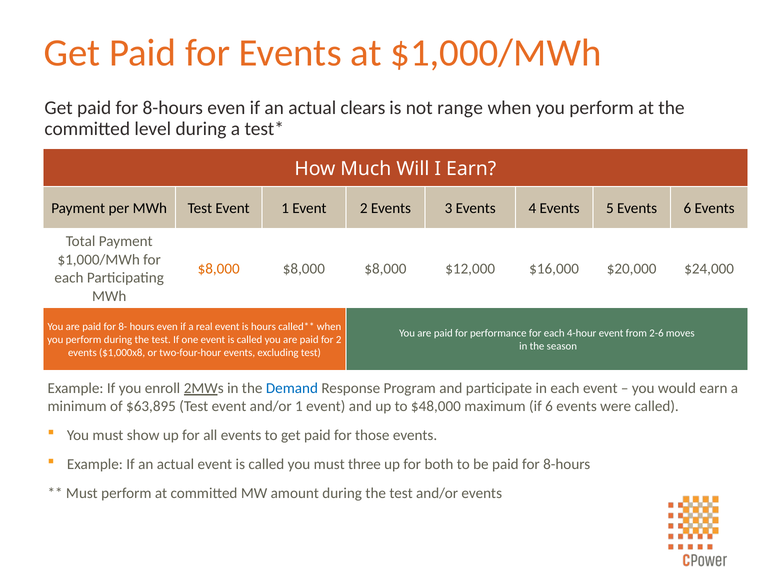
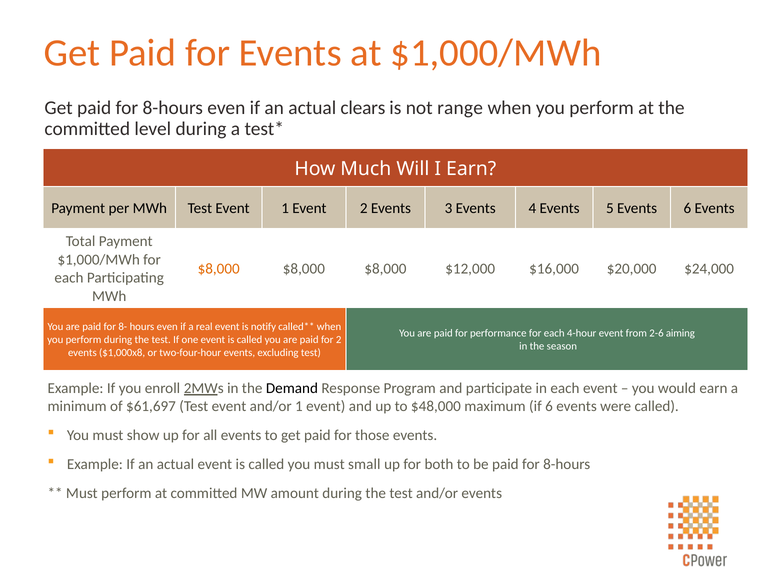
is hours: hours -> notify (264, 326)
moves: moves -> aiming (680, 333)
Demand colour: blue -> black (292, 388)
$63,895: $63,895 -> $61,697 (151, 406)
three: three -> small (364, 464)
